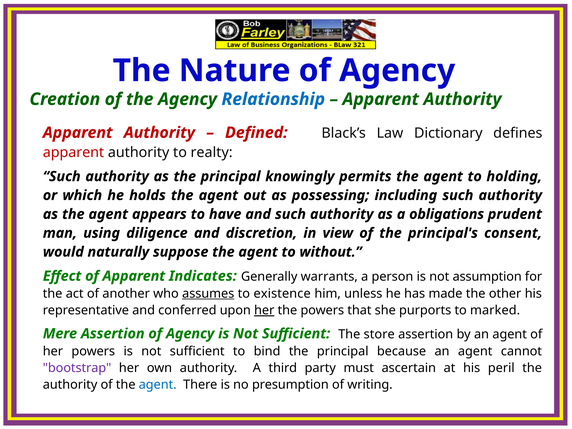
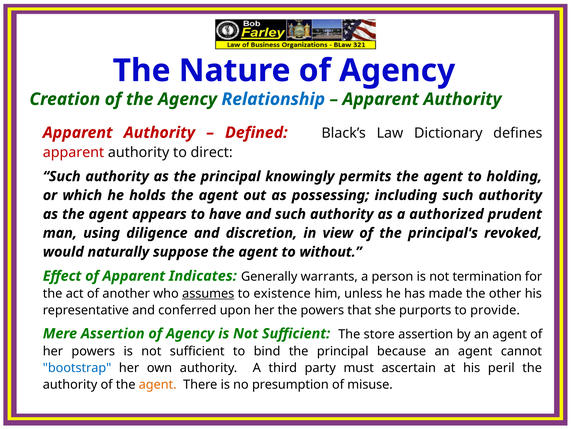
realty: realty -> direct (212, 152)
obligations: obligations -> authorized (446, 214)
consent: consent -> revoked (513, 233)
assumption: assumption -> termination (487, 277)
her underline: present -> none (264, 310)
marked: marked -> provide (495, 310)
bootstrap colour: purple -> blue (77, 368)
agent colour: blue -> orange (158, 385)
writing: writing -> misuse (370, 385)
